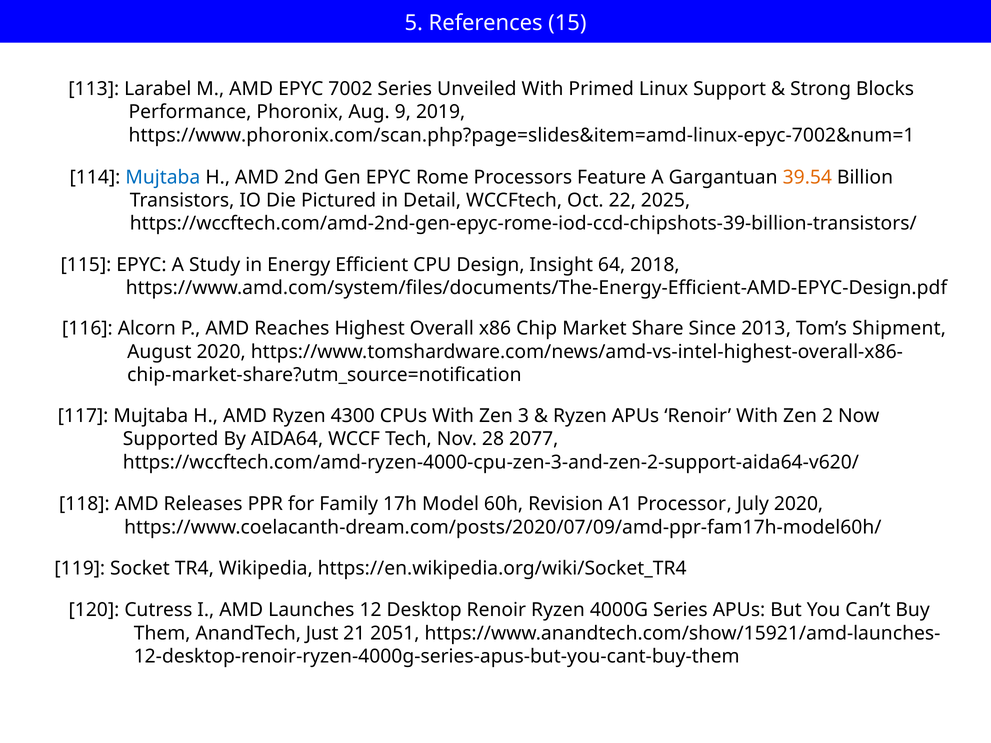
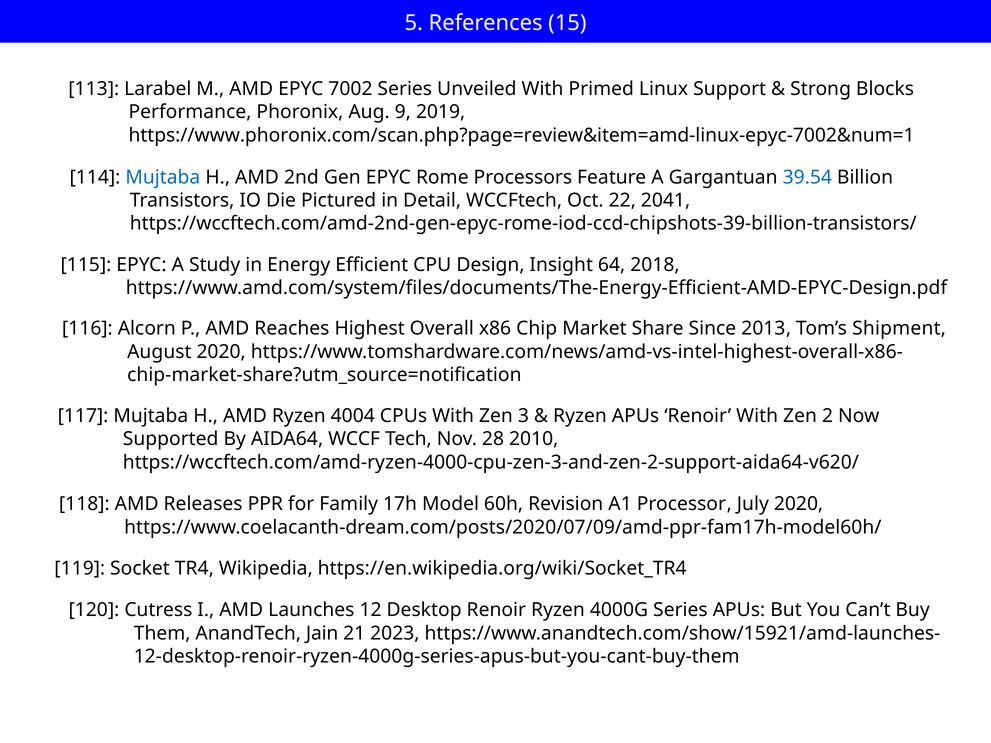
https://www.phoronix.com/scan.php?page=slides&item=amd-linux-epyc-7002&num=1: https://www.phoronix.com/scan.php?page=slides&item=amd-linux-epyc-7002&num=1 -> https://www.phoronix.com/scan.php?page=review&item=amd-linux-epyc-7002&num=1 (522, 135)
39.54 colour: orange -> blue (807, 177)
2025: 2025 -> 2041 (666, 201)
4300: 4300 -> 4004 (353, 416)
2077: 2077 -> 2010 (534, 439)
Just: Just -> Jain (322, 633)
2051: 2051 -> 2023 (395, 633)
